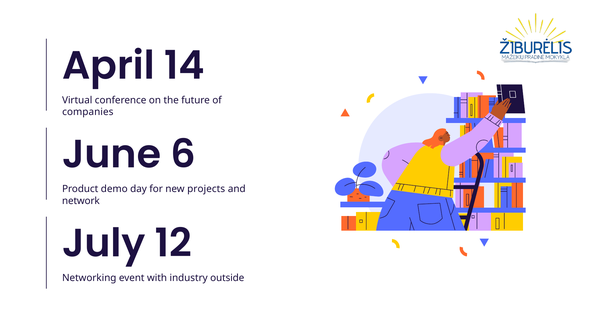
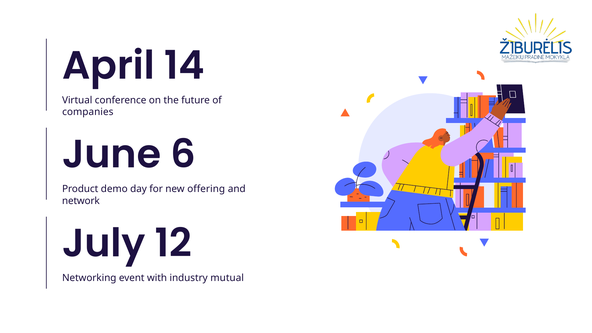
projects: projects -> offering (206, 189)
outside: outside -> mutual (227, 278)
